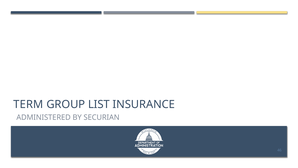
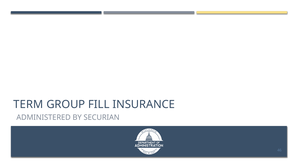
LIST: LIST -> FILL (99, 104)
